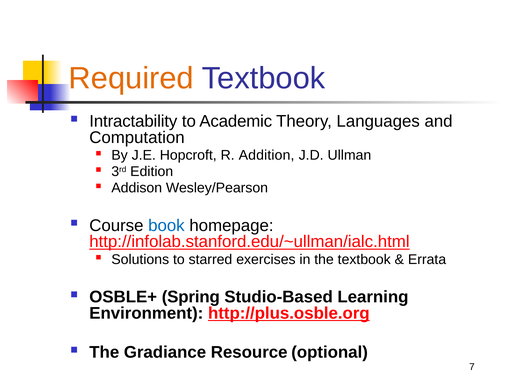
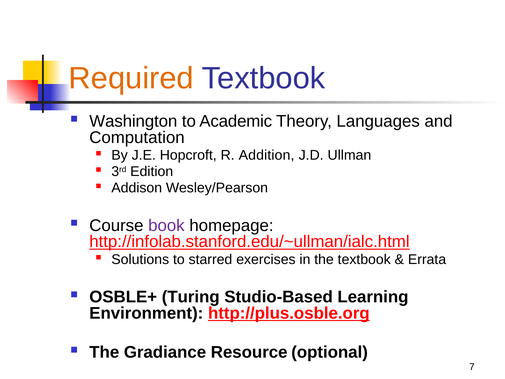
Intractability: Intractability -> Washington (133, 121)
book colour: blue -> purple (166, 225)
Spring: Spring -> Turing (191, 297)
